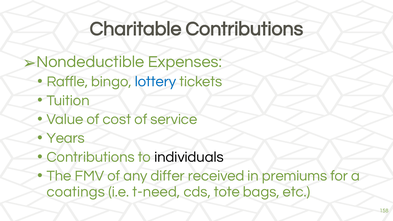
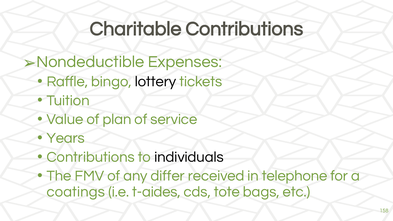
lottery colour: blue -> black (155, 82)
cost: cost -> plan (117, 119)
premiums: premiums -> telephone (295, 176)
t-need: t-need -> t-aides (156, 192)
